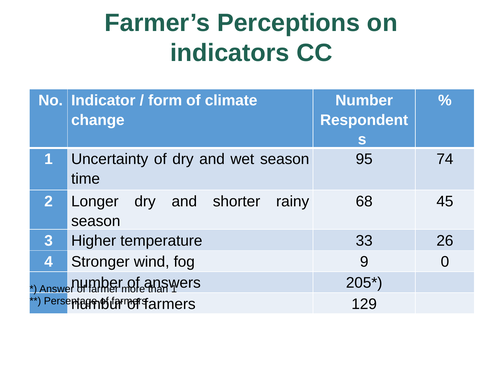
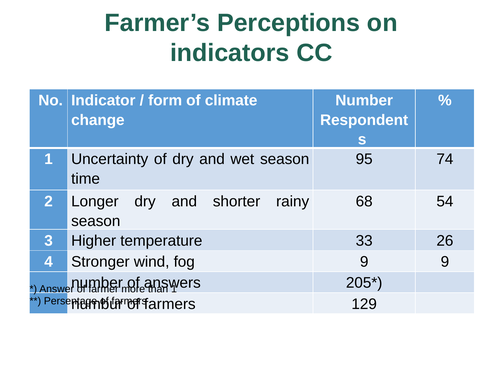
45: 45 -> 54 (445, 201)
9 0: 0 -> 9 (445, 262)
